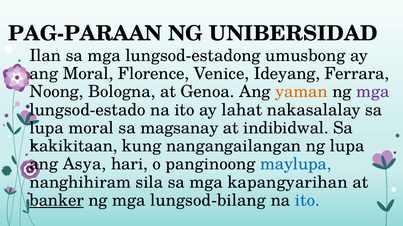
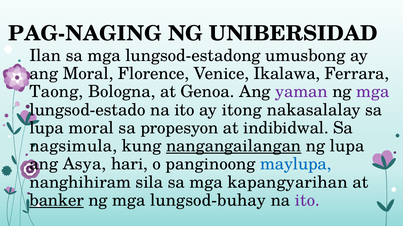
PAG-PARAAN: PAG-PARAAN -> PAG-NAGING (85, 34)
Ideyang: Ideyang -> Ikalawa (287, 74)
Noong: Noong -> Taong (56, 92)
yaman colour: orange -> purple (302, 92)
lahat: lahat -> itong (242, 110)
magsanay: magsanay -> propesyon (179, 128)
kakikitaan: kakikitaan -> nagsimula (73, 146)
nangangailangan underline: none -> present (234, 146)
lungsod-bilang: lungsod-bilang -> lungsod-buhay (208, 201)
ito colour: blue -> purple (307, 201)
